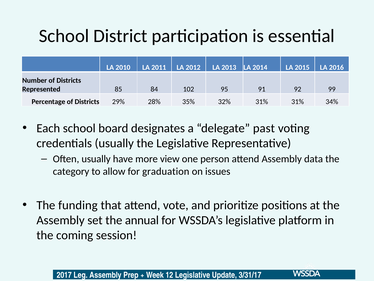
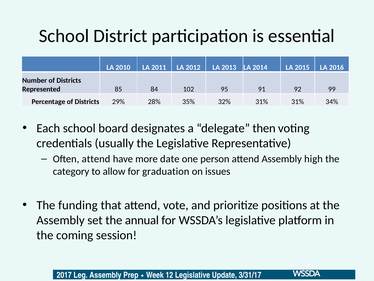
past: past -> then (264, 128)
Often usually: usually -> attend (96, 159)
view: view -> date (170, 159)
data: data -> high (313, 159)
